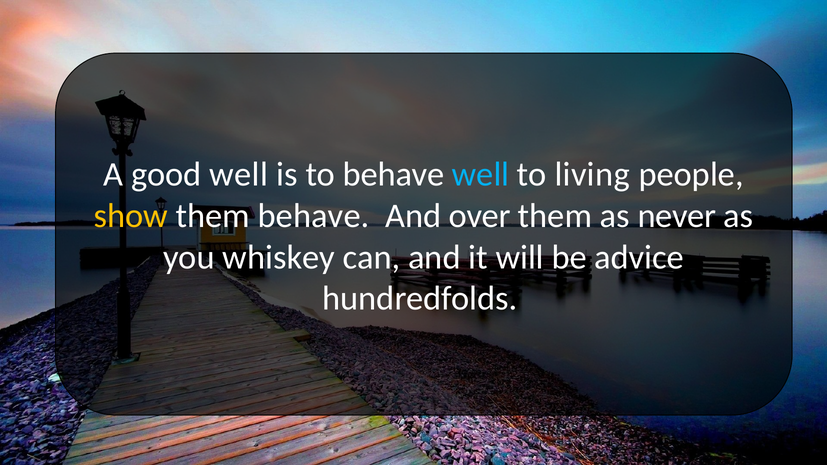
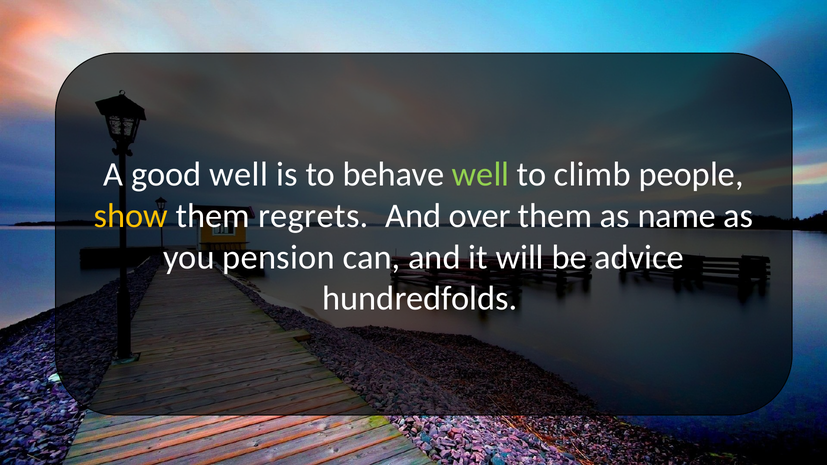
well colour: light blue -> light green (481, 175)
living: living -> climb (592, 175)
them behave: behave -> regrets (313, 216)
never: never -> name (677, 216)
whiskey: whiskey -> pension (279, 257)
